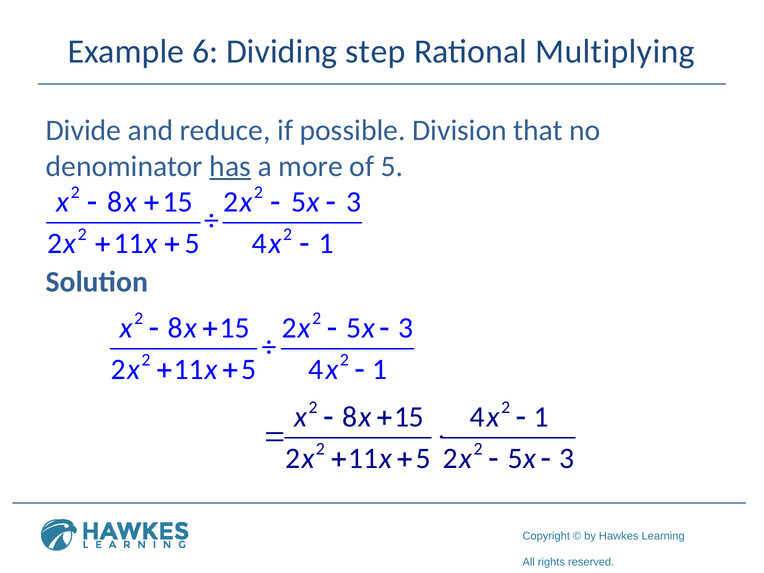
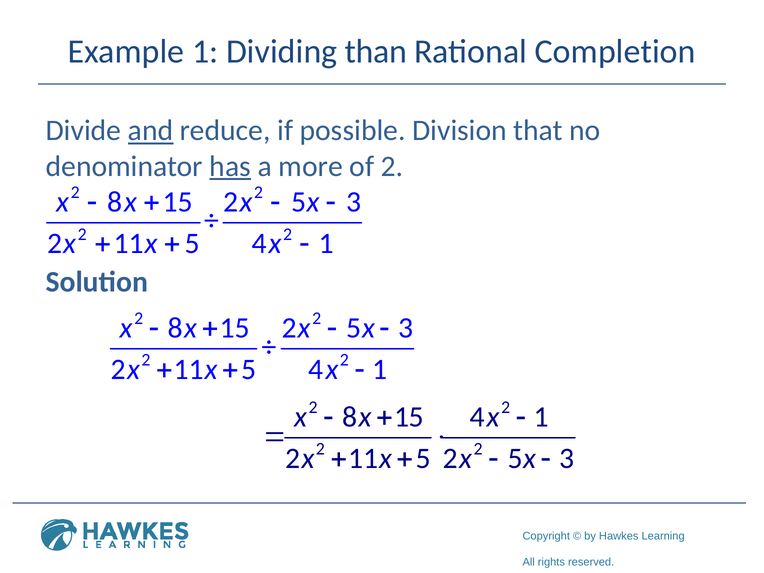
Example 6: 6 -> 1 (205, 51)
step: step -> than (376, 51)
Multiplying: Multiplying -> Completion (615, 51)
and underline: none -> present (151, 131)
of 5: 5 -> 2 (392, 166)
